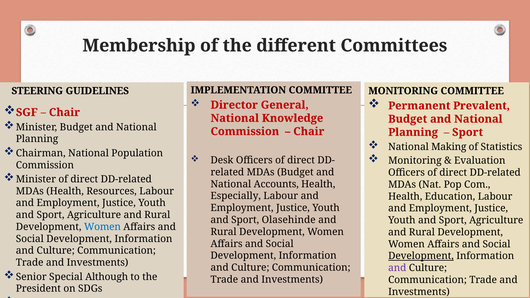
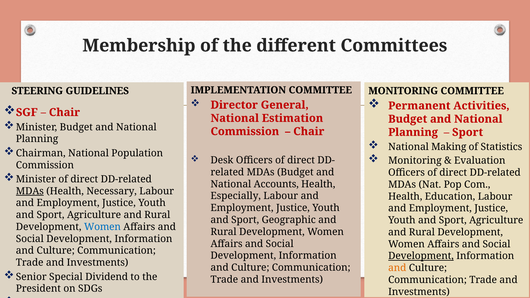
Prevalent: Prevalent -> Activities (481, 106)
Knowledge: Knowledge -> Estimation (293, 118)
MDAs underline: none -> present (30, 191)
Resources: Resources -> Necessary (112, 191)
Olasehinde: Olasehinde -> Geographic (289, 220)
and colour: purple -> orange (397, 268)
Although: Although -> Dividend (107, 277)
